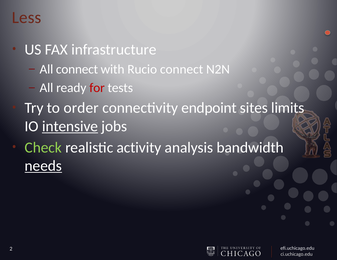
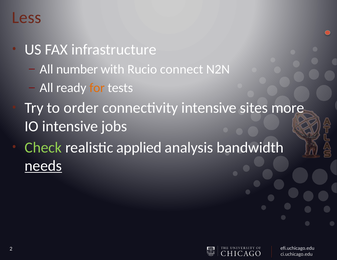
All connect: connect -> number (77, 69)
for colour: red -> orange (97, 88)
connectivity endpoint: endpoint -> intensive (209, 108)
limits: limits -> more (288, 108)
intensive underline: present -> none (70, 126)
activity: activity -> applied (139, 148)
